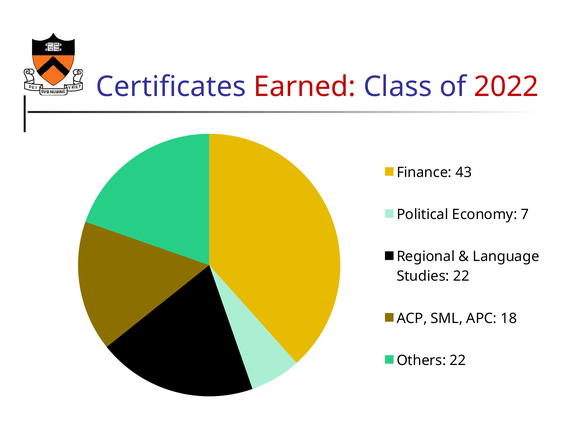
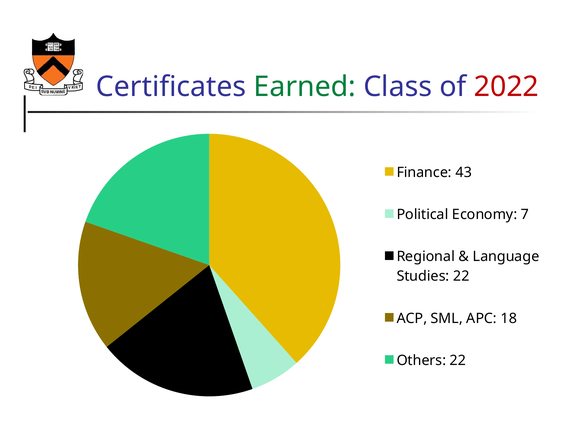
Earned colour: red -> green (305, 87)
